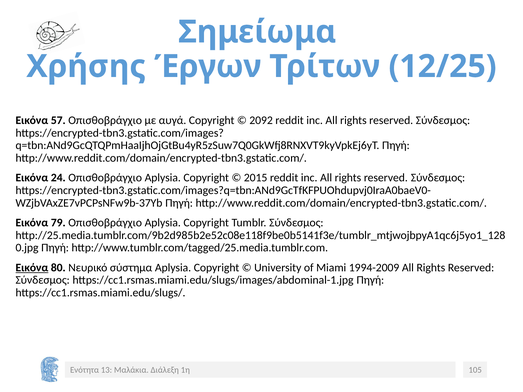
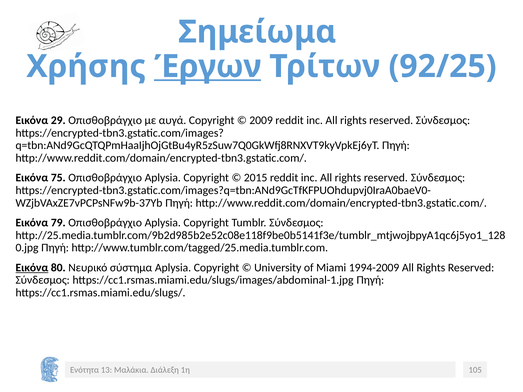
Έργων underline: none -> present (208, 66)
12/25: 12/25 -> 92/25 (443, 66)
57: 57 -> 29 (58, 120)
2092: 2092 -> 2009 (261, 120)
24: 24 -> 75 (58, 178)
